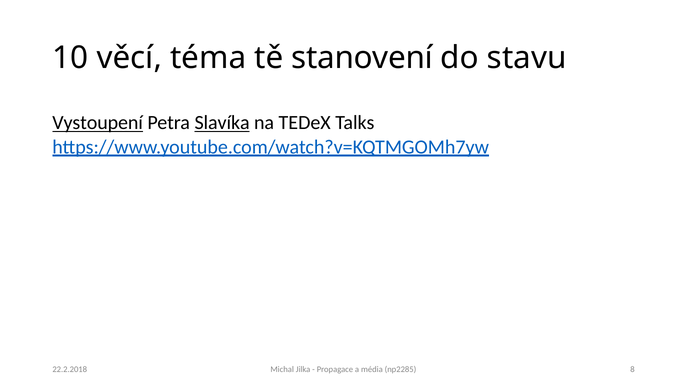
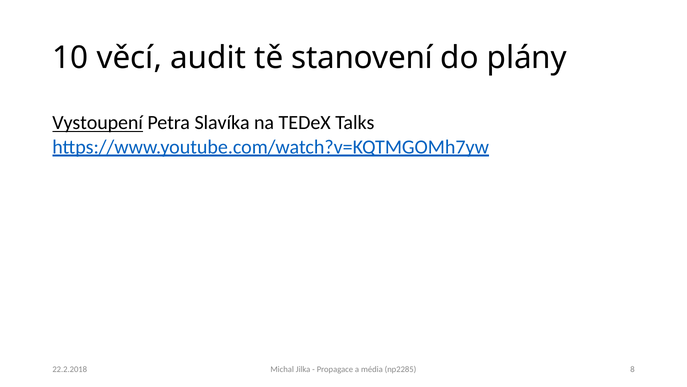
téma: téma -> audit (208, 58)
stavu: stavu -> plány (527, 58)
Slavíka underline: present -> none (222, 123)
